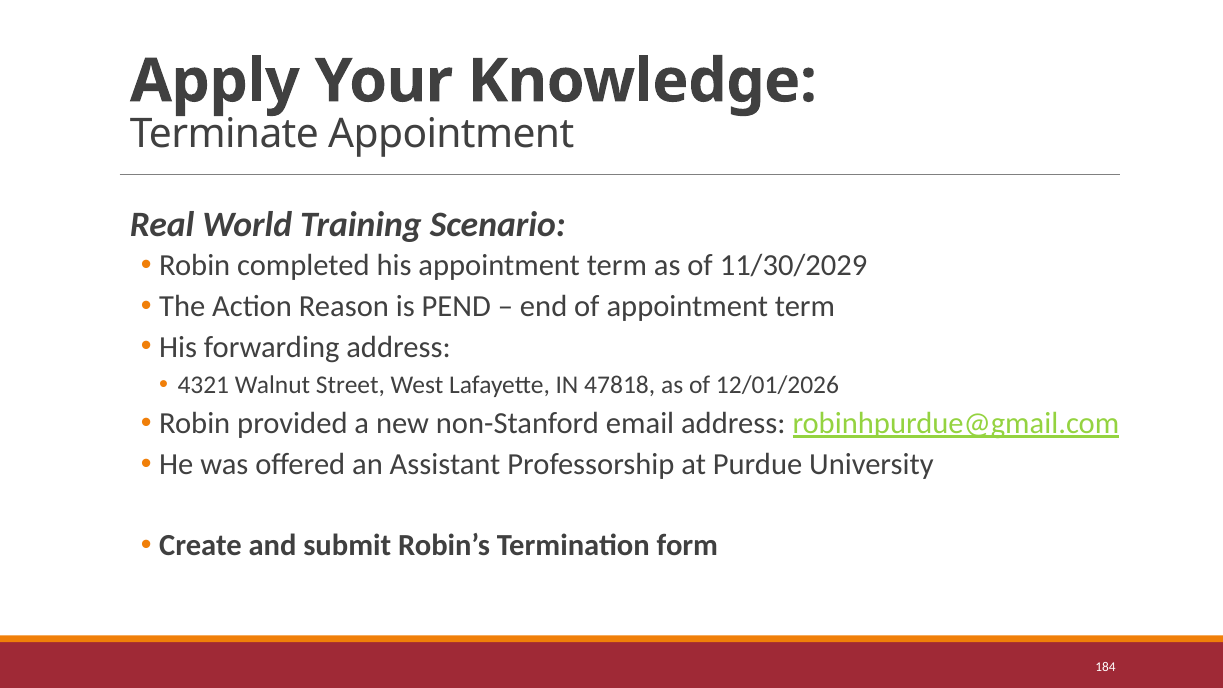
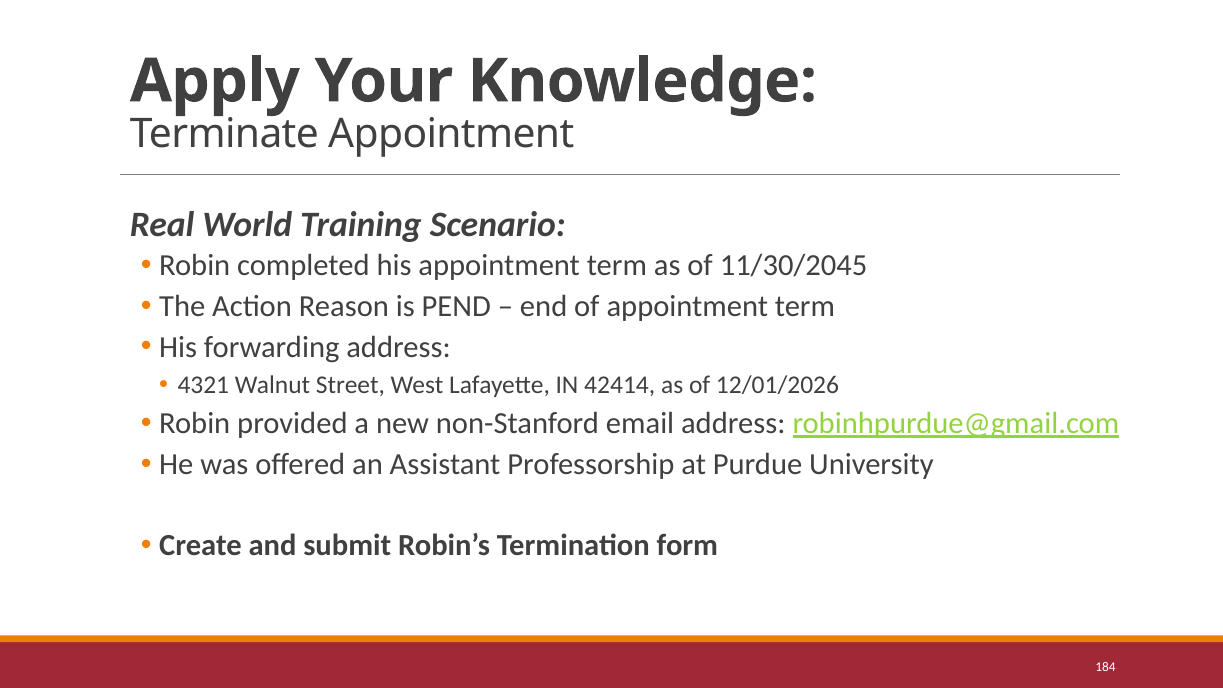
11/30/2029: 11/30/2029 -> 11/30/2045 (794, 266)
47818: 47818 -> 42414 (620, 385)
